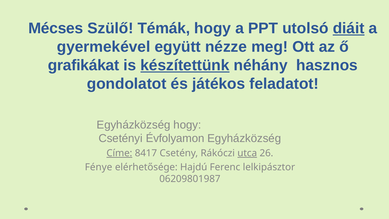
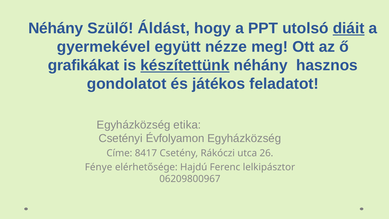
Mécses: Mécses -> Néhány (56, 28)
Témák: Témák -> Áldást (164, 28)
Egyházközség hogy: hogy -> etika (187, 125)
Címe underline: present -> none (119, 153)
utca underline: present -> none (247, 153)
06209801987: 06209801987 -> 06209800967 (190, 179)
